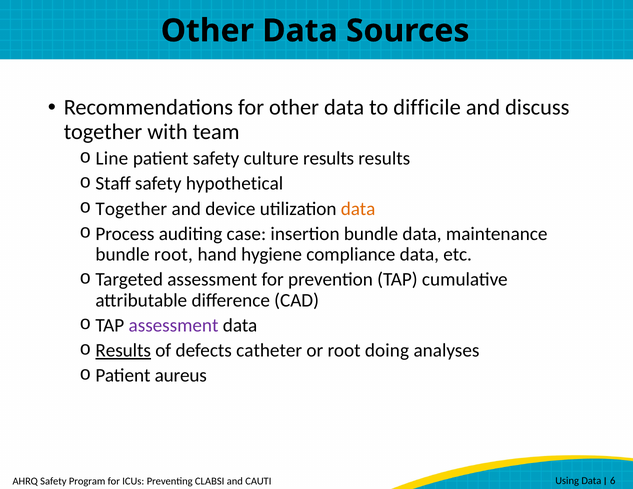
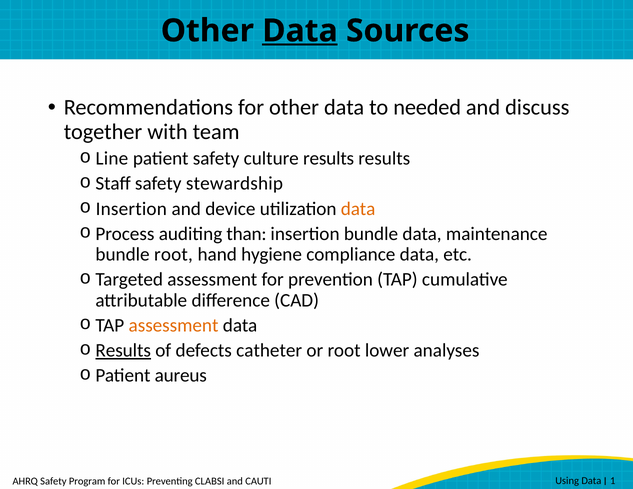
Data underline: none -> present (300, 31)
difficile: difficile -> needed (427, 108)
hypothetical: hypothetical -> stewardship (234, 184)
Together: Together -> Insertion (131, 209)
case: case -> than (246, 234)
assessment colour: purple -> orange (174, 325)
doing: doing -> lower (387, 351)
6: 6 -> 1 (613, 481)
